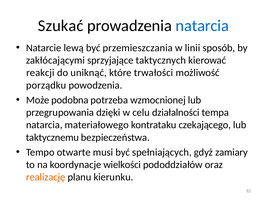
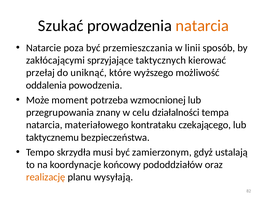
natarcia colour: blue -> orange (202, 26)
lewą: lewą -> poza (74, 48)
reakcji: reakcji -> przełaj (40, 73)
trwałości: trwałości -> wyższego (154, 73)
porządku: porządku -> oddalenia (46, 85)
podobna: podobna -> moment (70, 100)
dzięki: dzięki -> znany (108, 113)
otwarte: otwarte -> skrzydła (74, 152)
spełniających: spełniających -> zamierzonym (162, 152)
zamiary: zamiary -> ustalają (231, 152)
wielkości: wielkości -> końcowy (122, 165)
kierunku: kierunku -> wysyłają (113, 177)
